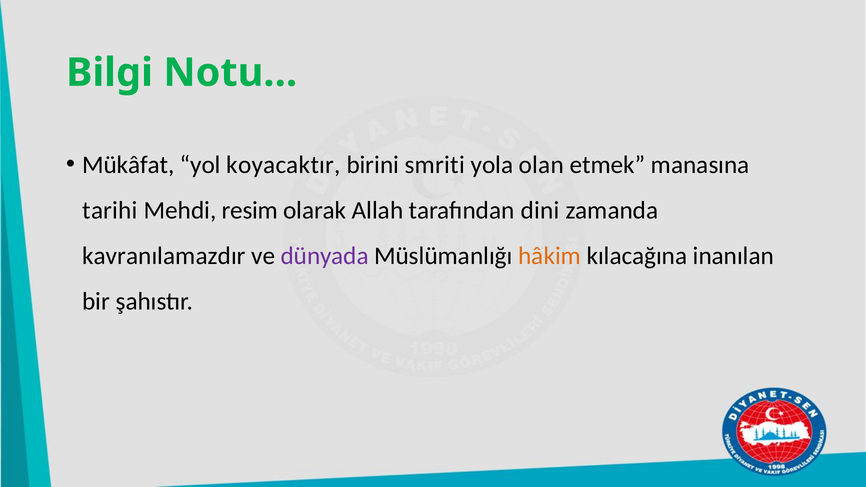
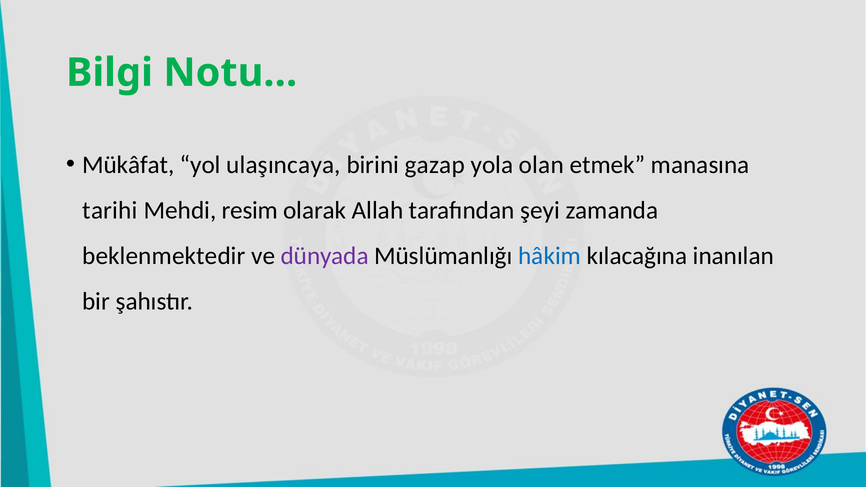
koyacaktır: koyacaktır -> ulaşıncaya (283, 165)
smriti: smriti -> gazap (435, 165)
dini: dini -> şeyi (540, 210)
kavranılamazdır: kavranılamazdır -> beklenmektedir (164, 256)
hâkim colour: orange -> blue (550, 256)
